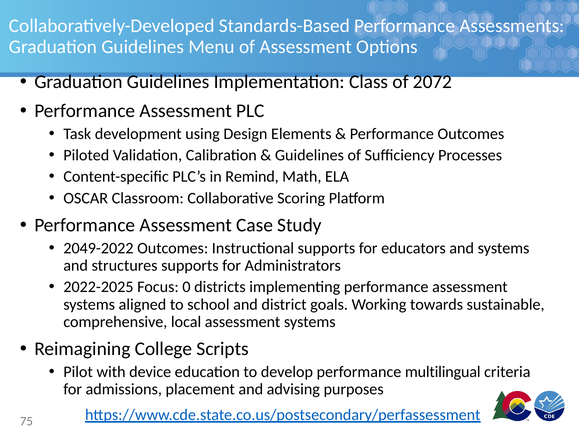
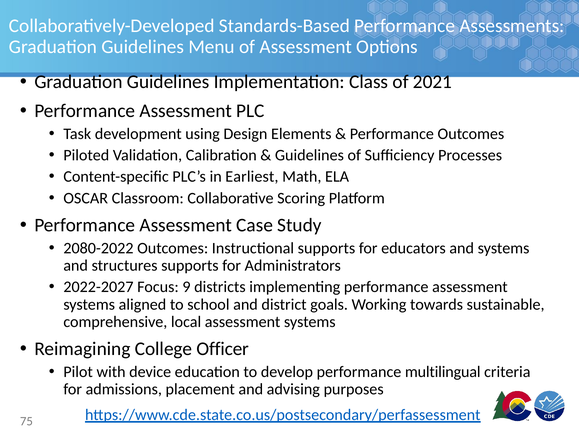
2072: 2072 -> 2021 (432, 82)
Remind: Remind -> Earliest (252, 177)
2049-2022: 2049-2022 -> 2080-2022 (98, 248)
2022-2025: 2022-2025 -> 2022-2027 (98, 287)
0: 0 -> 9 (186, 287)
Scripts: Scripts -> Officer (223, 349)
